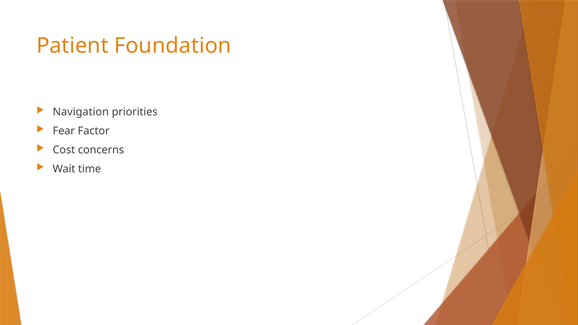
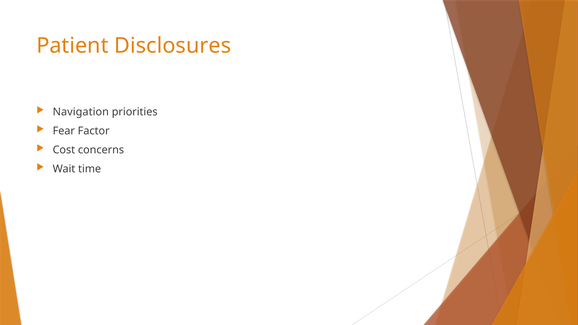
Foundation: Foundation -> Disclosures (173, 46)
